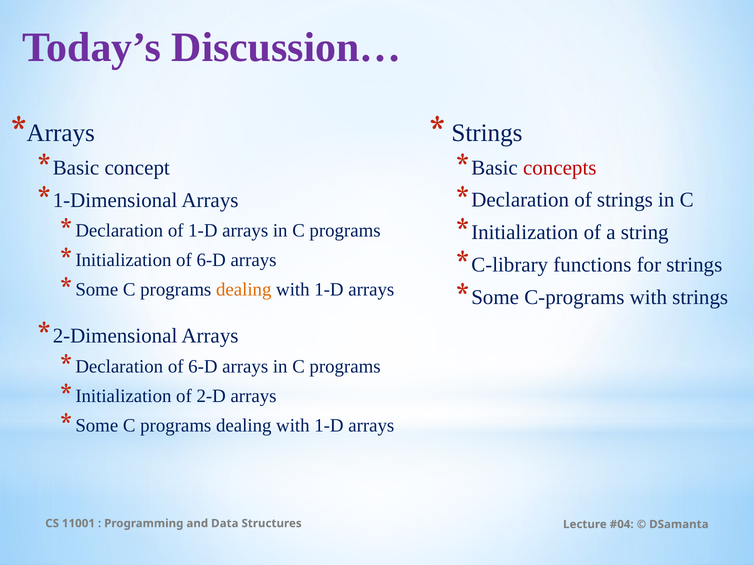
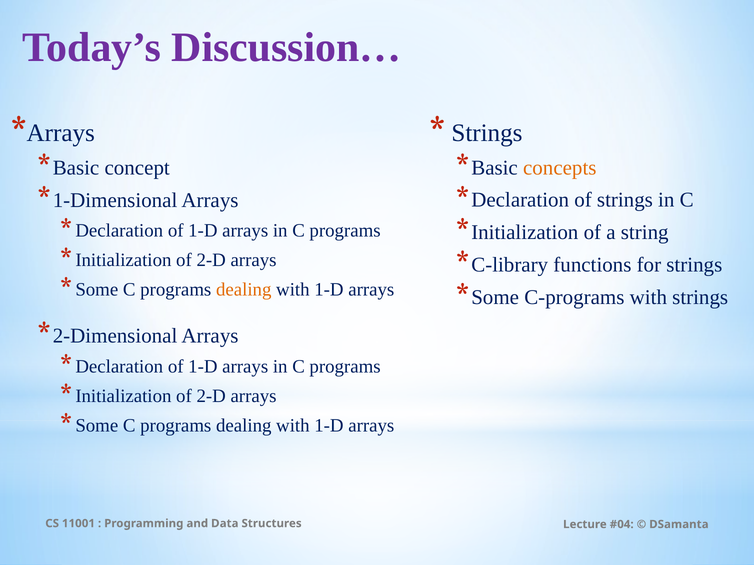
concepts colour: red -> orange (560, 168)
6-D: 6-D -> 2-D (211, 260)
6-D: 6-D -> 1-D (203, 367)
